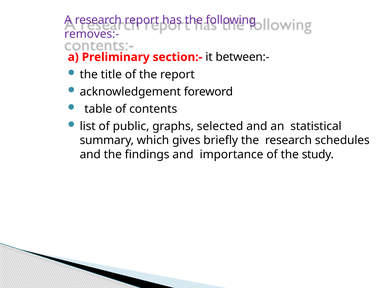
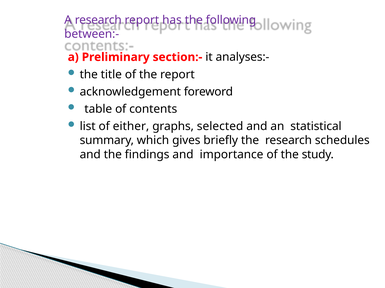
removes:-: removes:- -> between:- (92, 34)
between:-: between:- -> analyses:- (242, 57)
public: public -> either (131, 127)
